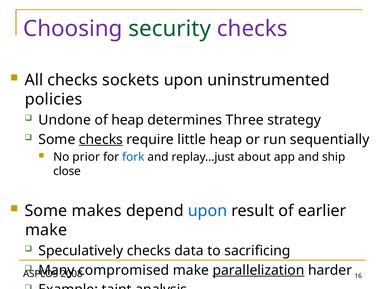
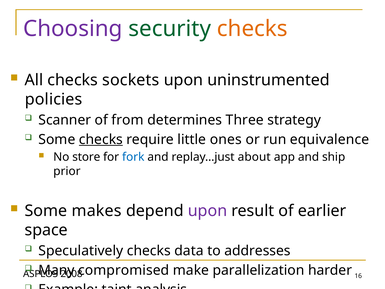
checks colour: purple -> orange (252, 29)
Undone: Undone -> Scanner (65, 120)
of heap: heap -> from (128, 120)
little heap: heap -> ones (226, 139)
sequentially: sequentially -> equivalence (330, 139)
prior: prior -> store (86, 157)
close: close -> prior (67, 171)
upon colour: blue -> purple (207, 211)
make: make -> space (46, 230)
sacrificing: sacrificing -> addresses (257, 251)
parallelization underline: present -> none (259, 270)
